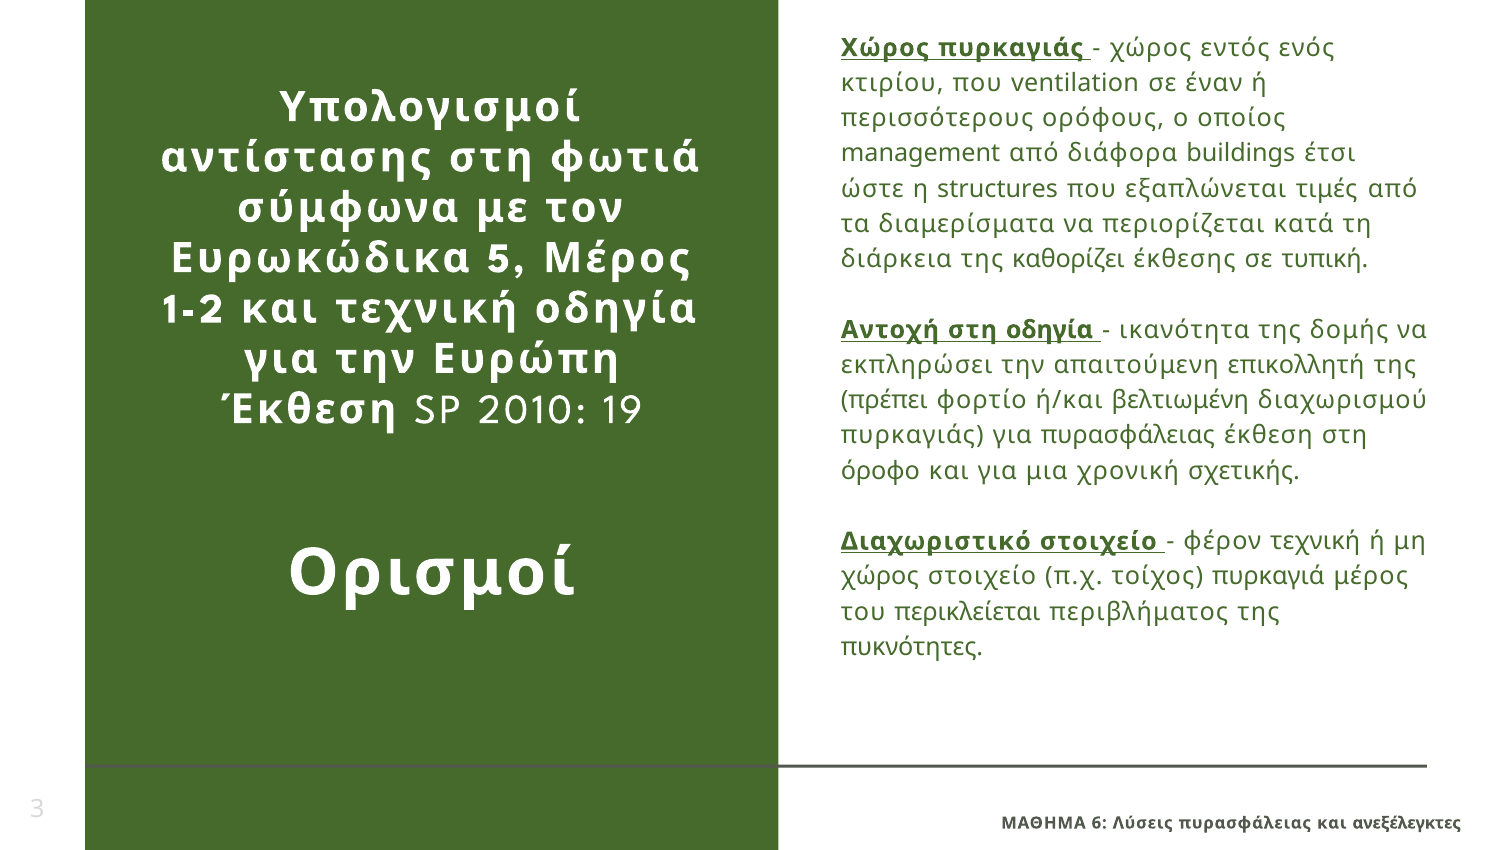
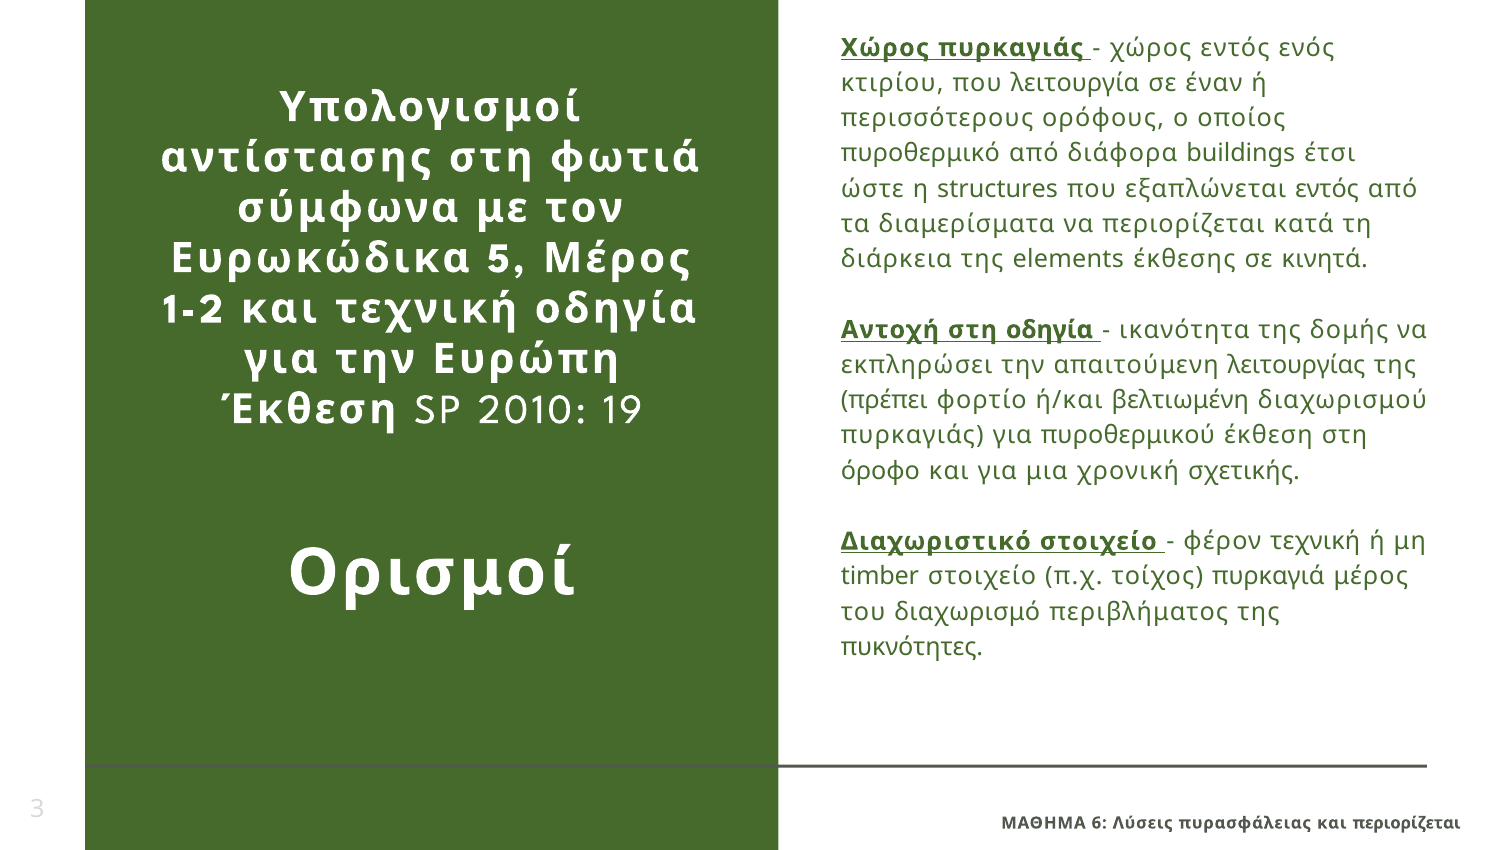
ventilation: ventilation -> λειτουργία (1075, 83)
management: management -> πυροθερμικό (920, 154)
εξαπλώνεται τιμές: τιμές -> εντός (1327, 189)
καθορίζει: καθορίζει -> elements (1068, 259)
τυπική: τυπική -> κινητά (1325, 259)
επικολλητή: επικολλητή -> λειτουργίας (1296, 365)
για πυρασφάλειας: πυρασφάλειας -> πυροθερμικού (1128, 436)
χώρος: χώρος -> timber (880, 577)
περικλείεται: περικλείεται -> διαχωρισμό (967, 612)
και ανεξέλεγκτες: ανεξέλεγκτες -> περιορίζεται (1407, 823)
